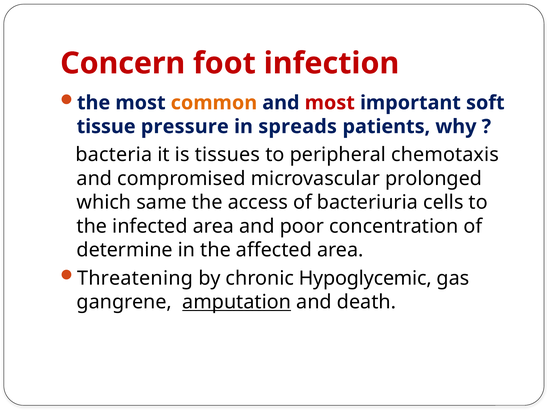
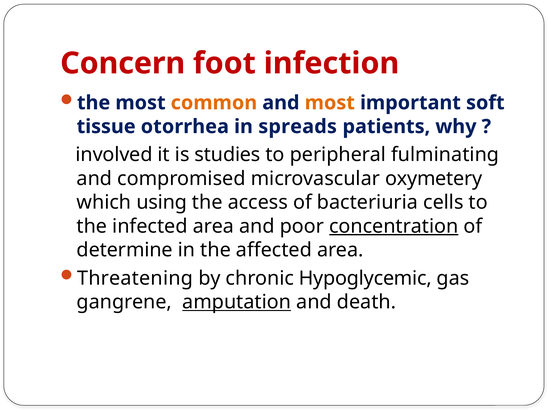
most colour: red -> orange (330, 103)
pressure: pressure -> otorrhea (185, 127)
bacteria: bacteria -> involved (114, 155)
tissues: tissues -> studies (228, 155)
chemotaxis: chemotaxis -> fulminating (445, 155)
prolonged: prolonged -> oxymetery (434, 179)
same: same -> using (162, 202)
concentration underline: none -> present (394, 226)
